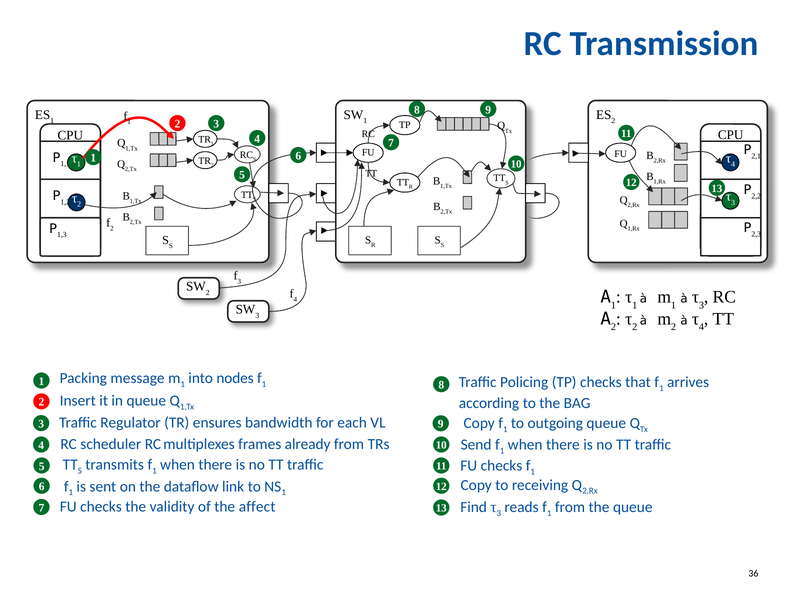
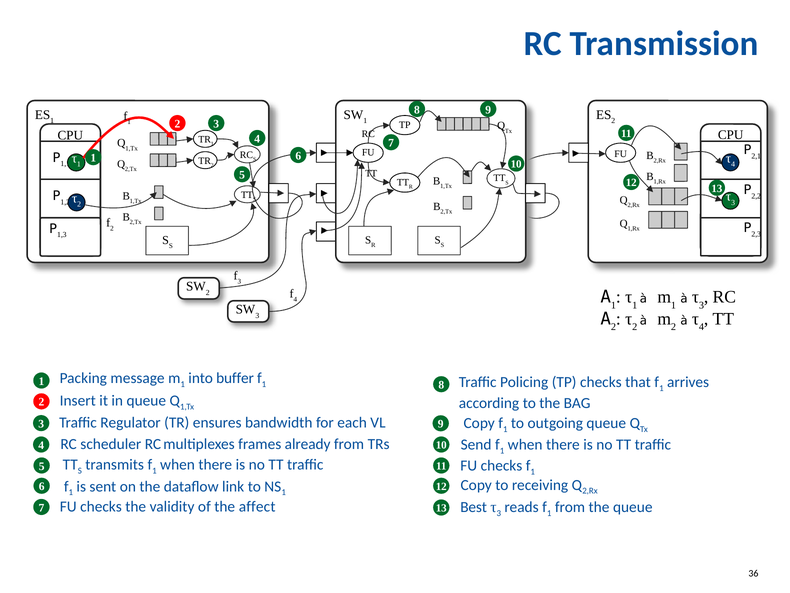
nodes: nodes -> buffer (235, 378)
Find: Find -> Best (474, 507)
